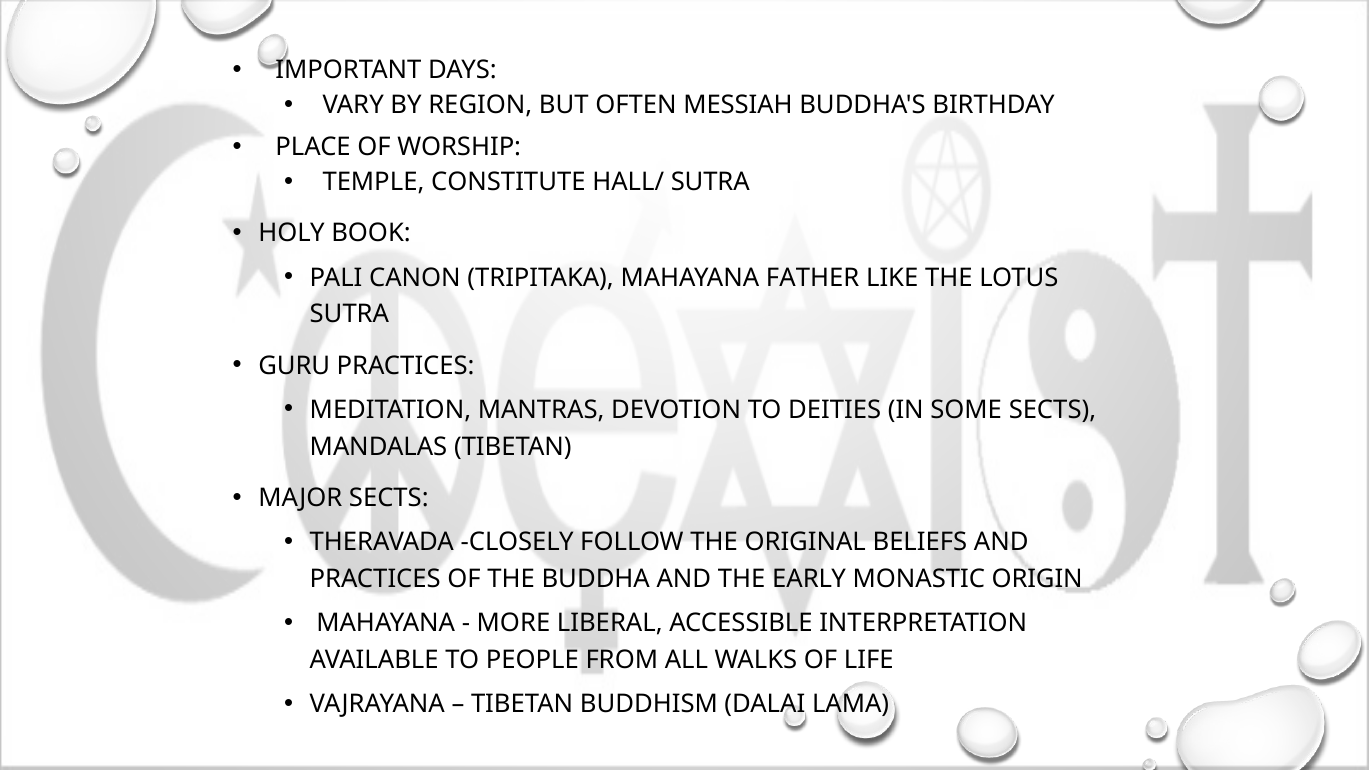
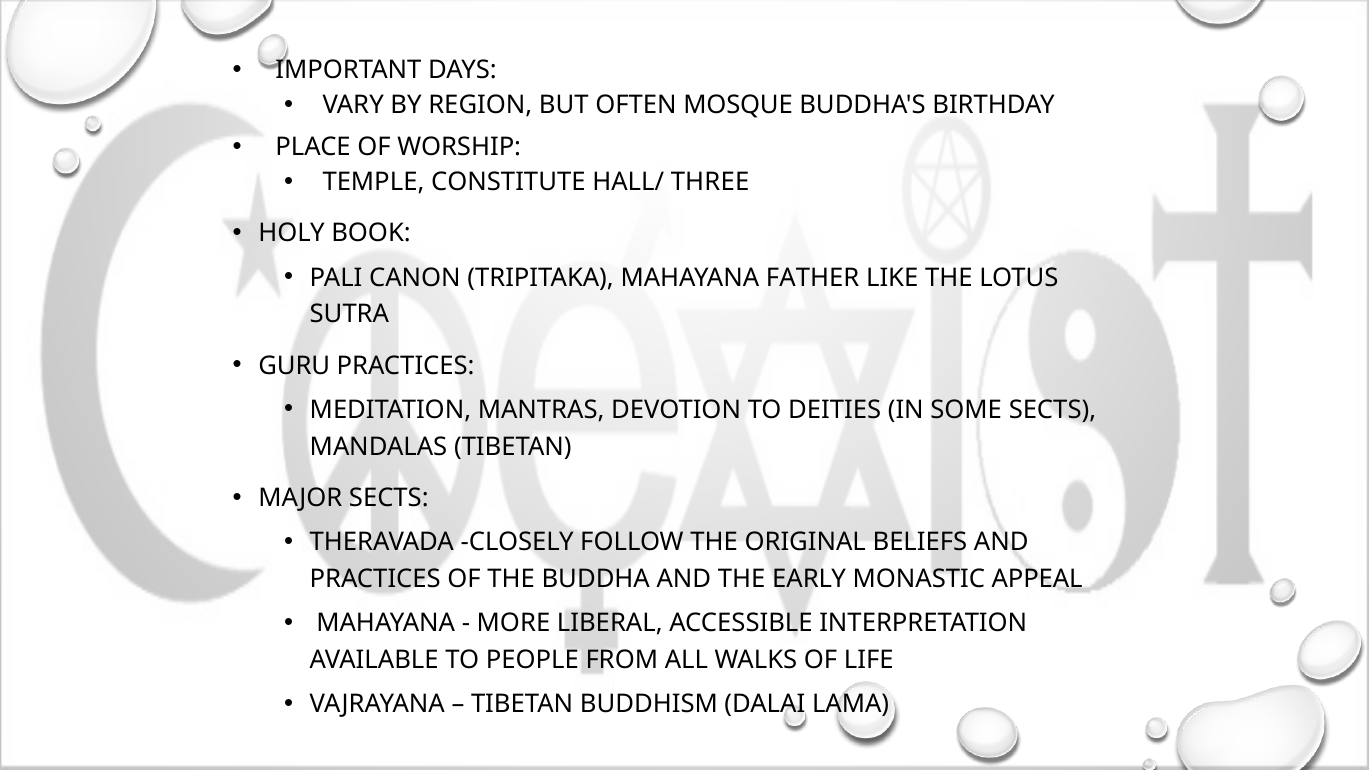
MESSIAH: MESSIAH -> MOSQUE (738, 105)
HALL/ SUTRA: SUTRA -> THREE (710, 182)
ORIGIN: ORIGIN -> APPEAL (1037, 579)
